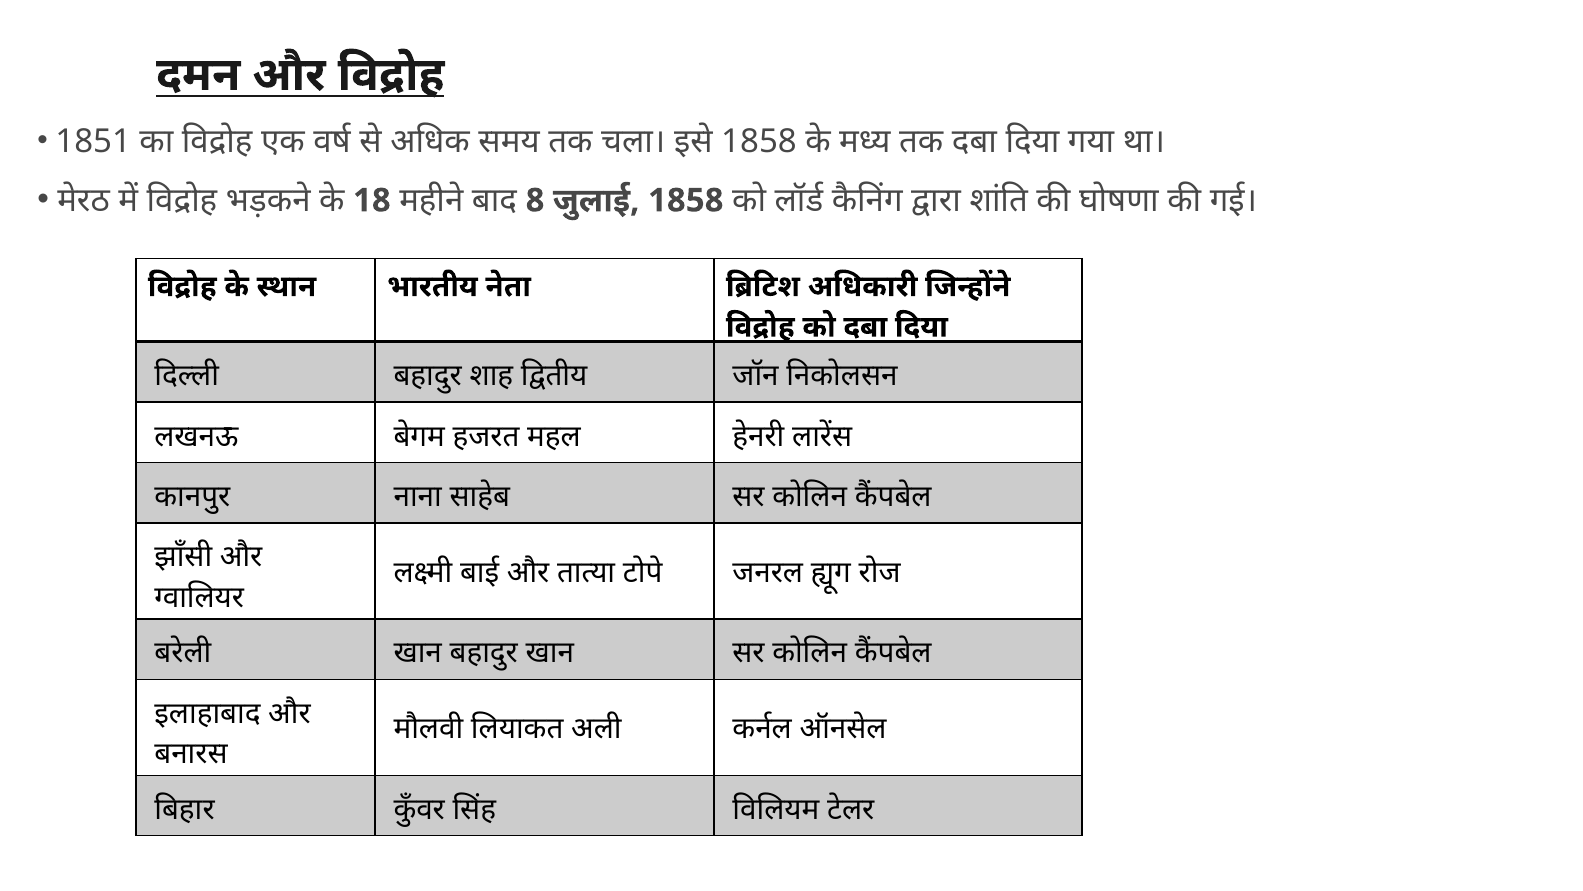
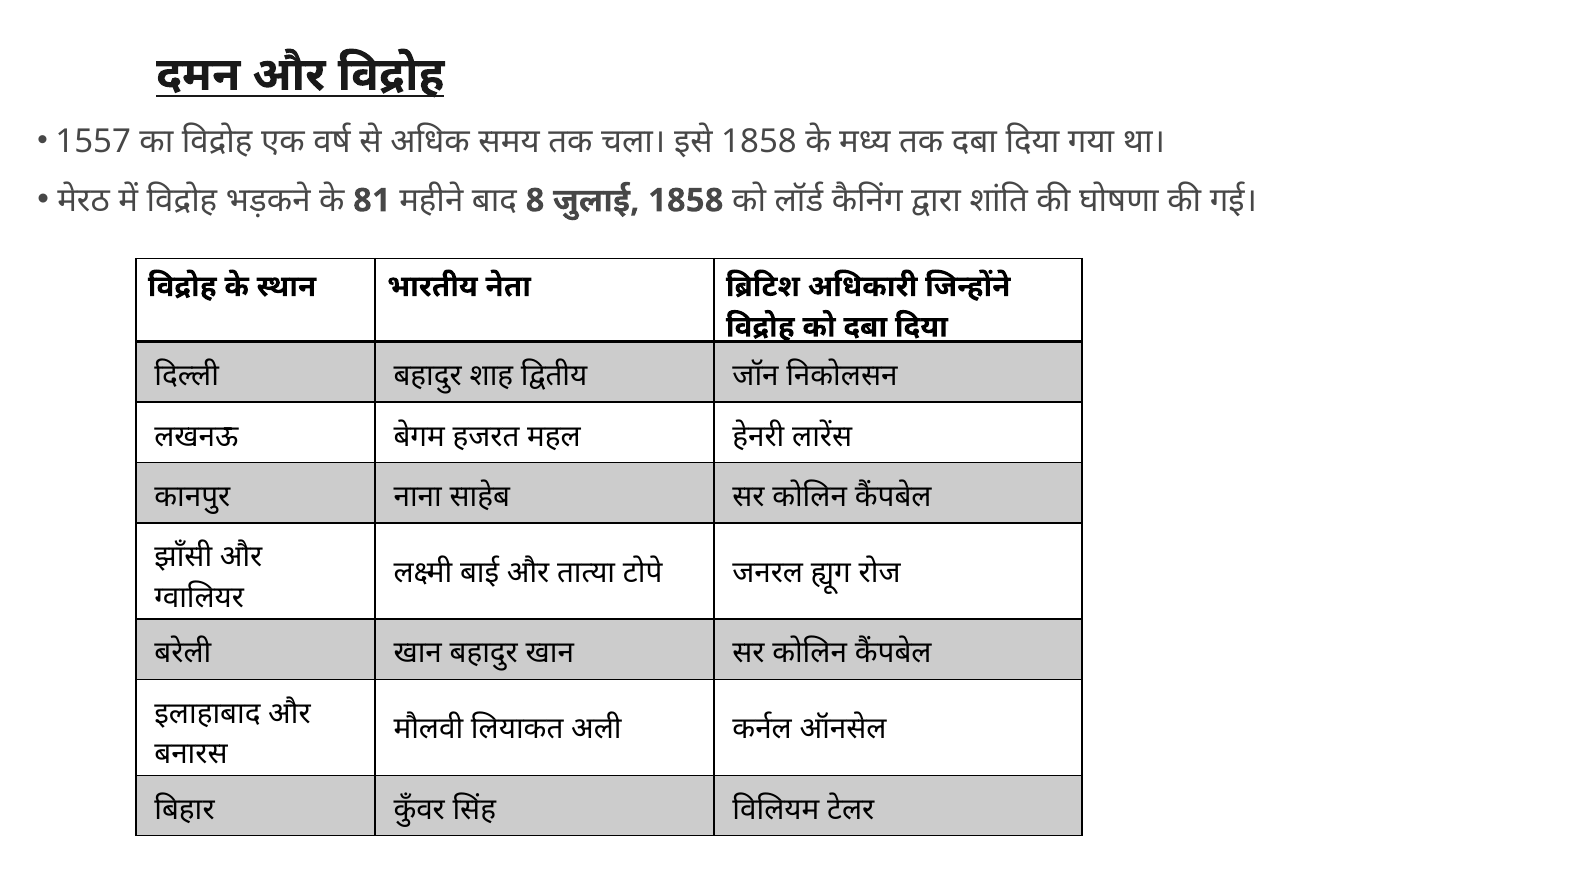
1851: 1851 -> 1557 (93, 141)
18: 18 -> 81 (372, 200)
